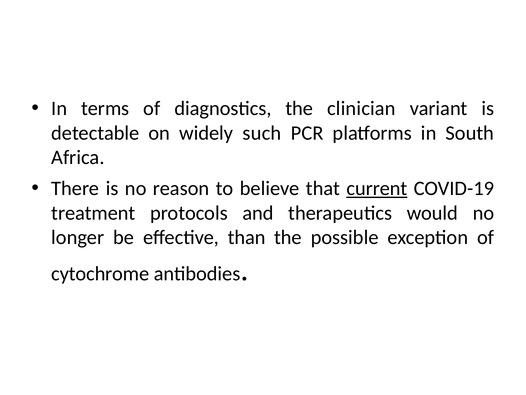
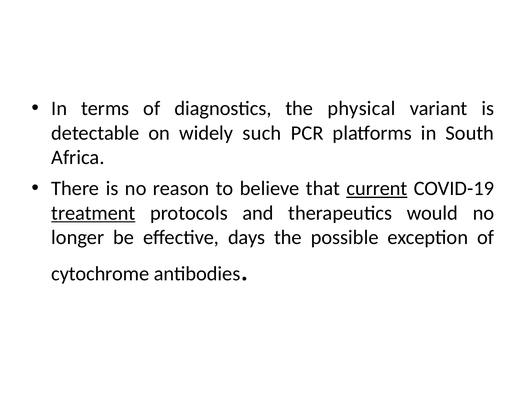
clinician: clinician -> physical (361, 108)
treatment underline: none -> present (93, 213)
than: than -> days (247, 237)
